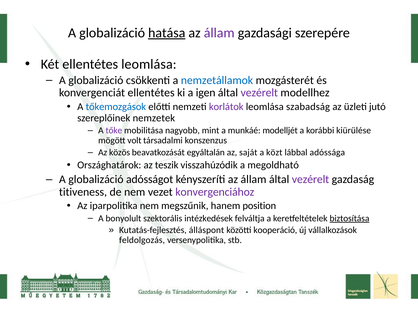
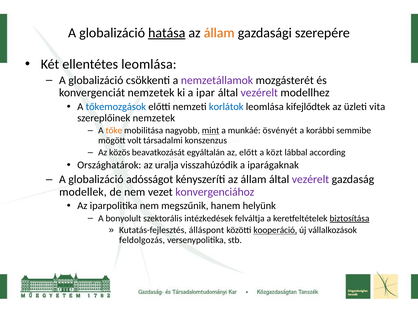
állam colour: purple -> orange (219, 33)
nemzetállamok colour: blue -> purple (217, 80)
konvergenciát ellentétes: ellentétes -> nemzetek (151, 93)
igen: igen -> ipar (206, 93)
korlátok colour: purple -> blue (226, 107)
szabadság: szabadság -> kifejlődtek (308, 107)
jutó: jutó -> vita (377, 107)
tőke colour: purple -> orange (114, 131)
mint underline: none -> present (211, 131)
modelljét: modelljét -> ösvényét (280, 131)
kiürülése: kiürülése -> semmibe (354, 131)
saját: saját -> előtt (248, 153)
adóssága: adóssága -> according (327, 153)
teszik: teszik -> uralja (167, 165)
megoldható: megoldható -> iparágaknak (273, 165)
titiveness: titiveness -> modellek (83, 192)
position: position -> helyünk (259, 206)
kooperáció underline: none -> present (275, 231)
